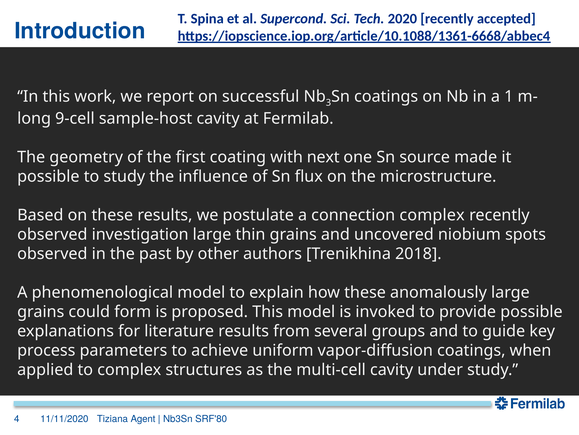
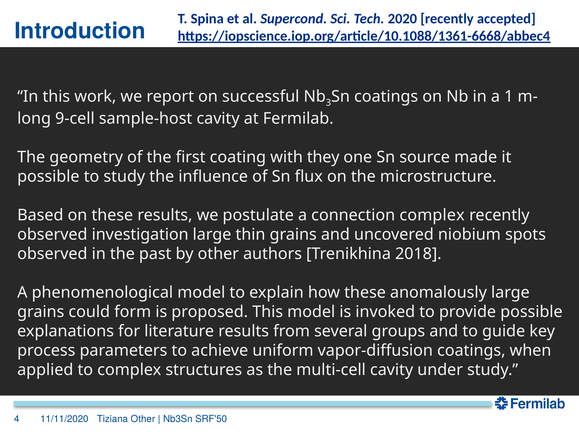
next: next -> they (323, 157)
Tiziana Agent: Agent -> Other (143, 418)
SRF'80: SRF'80 -> SRF'50 (211, 418)
